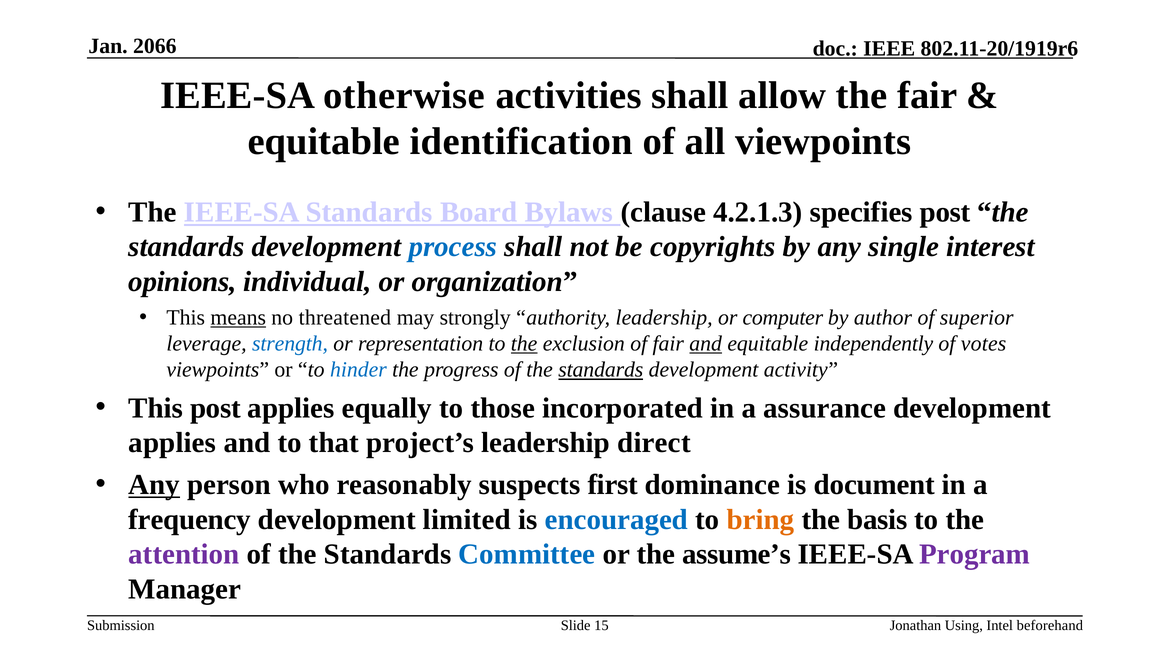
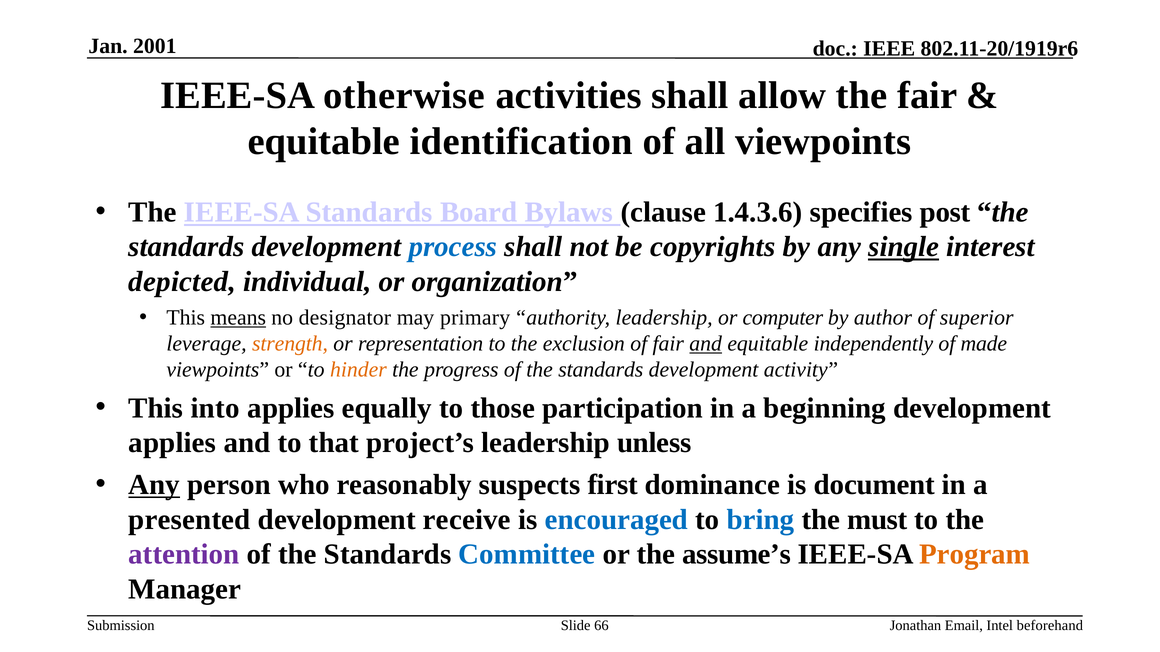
2066: 2066 -> 2001 (155, 46)
4.2.1.3: 4.2.1.3 -> 1.4.3.6 (758, 212)
single underline: none -> present (904, 247)
opinions: opinions -> depicted (182, 282)
threatened: threatened -> designator (345, 318)
strongly: strongly -> primary (475, 318)
strength colour: blue -> orange (290, 344)
the underline: present -> none (524, 344)
votes: votes -> made (984, 344)
hinder colour: blue -> orange (358, 370)
standards underline: present -> none (601, 370)
This post: post -> into (215, 408)
incorporated: incorporated -> participation (623, 408)
assurance: assurance -> beginning (825, 408)
direct: direct -> unless (654, 443)
frequency: frequency -> presented (189, 520)
limited: limited -> receive (467, 520)
bring colour: orange -> blue (761, 520)
basis: basis -> must (877, 520)
Program colour: purple -> orange (975, 555)
15: 15 -> 66 (601, 626)
Using: Using -> Email (964, 626)
